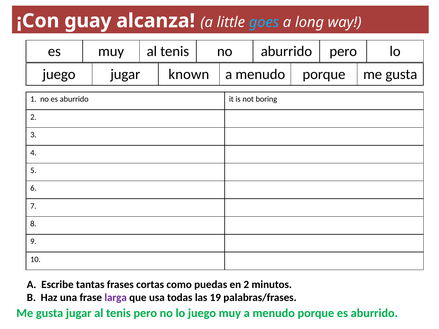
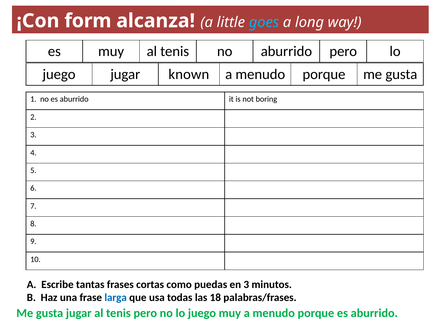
guay: guay -> form (88, 21)
en 2: 2 -> 3 (246, 285)
larga colour: purple -> blue (116, 298)
19: 19 -> 18 (215, 298)
